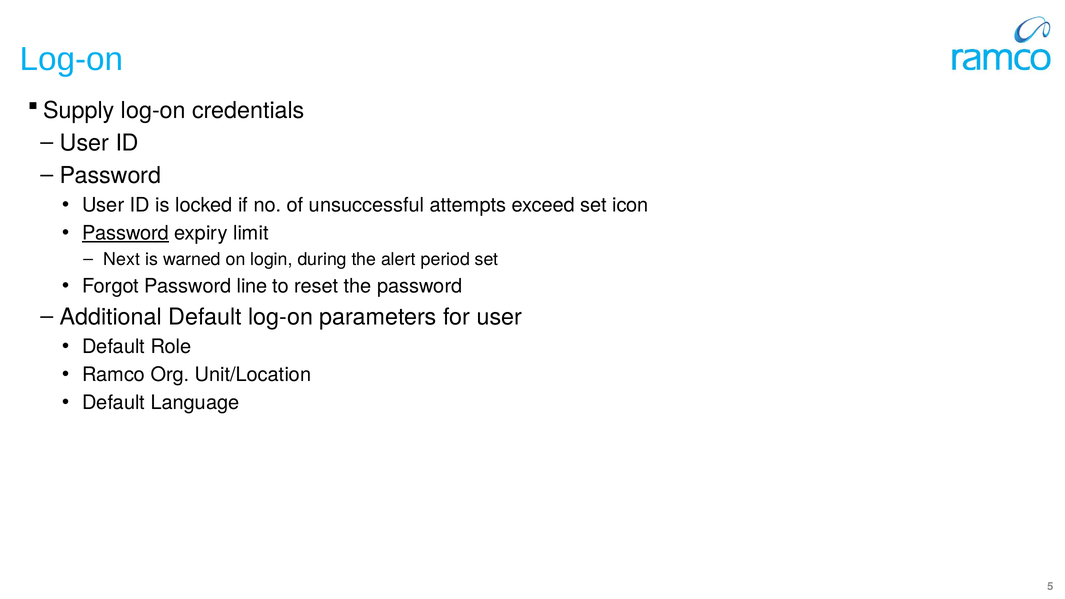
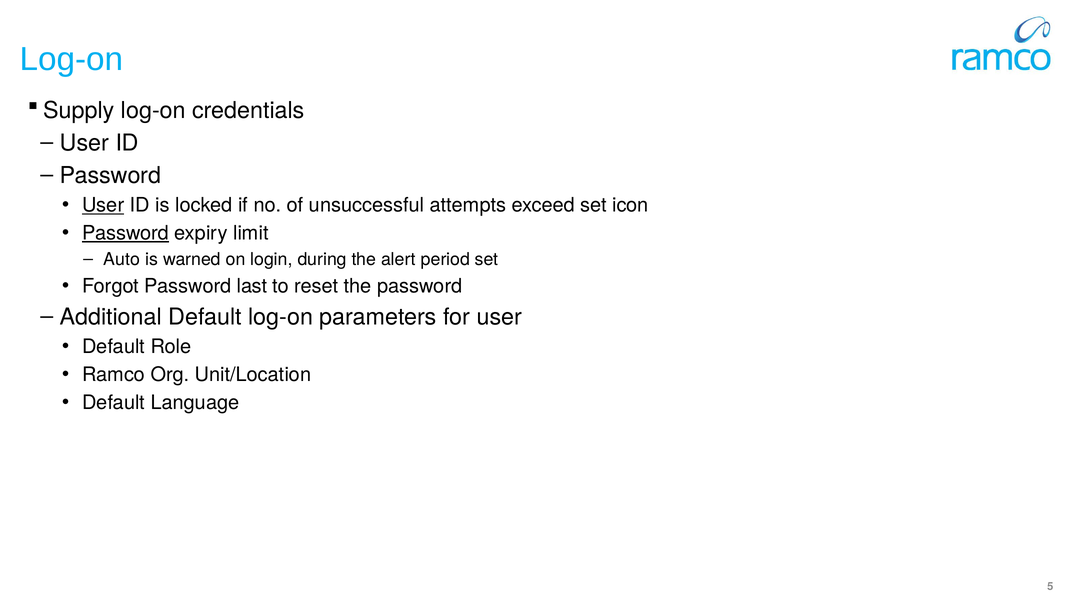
User underline: none -> present (103, 205)
Next: Next -> Auto (122, 259)
line: line -> last (252, 286)
